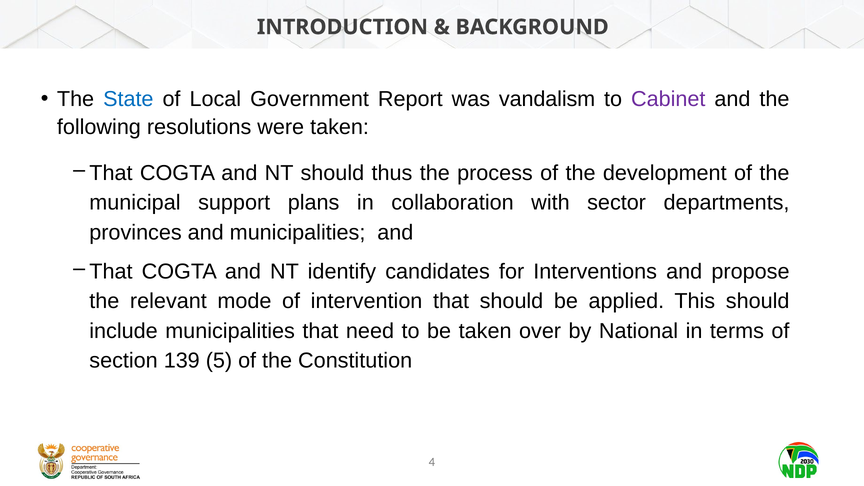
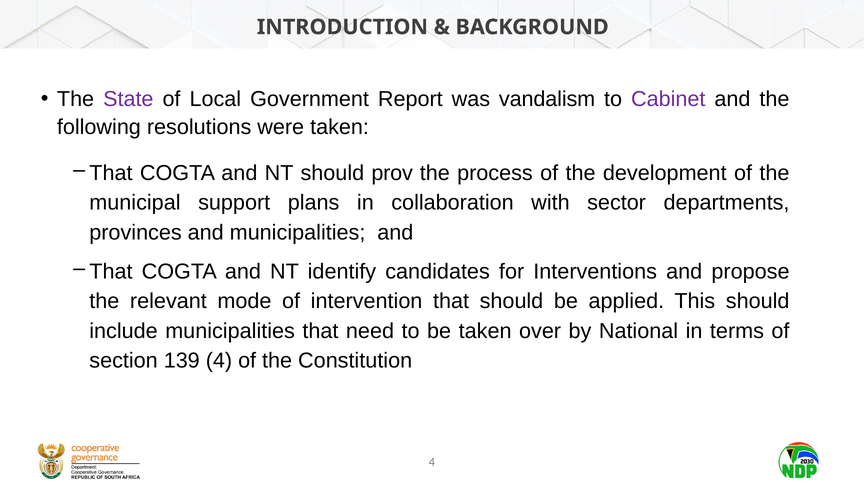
State colour: blue -> purple (128, 99)
thus: thus -> prov (392, 173)
139 5: 5 -> 4 (219, 361)
